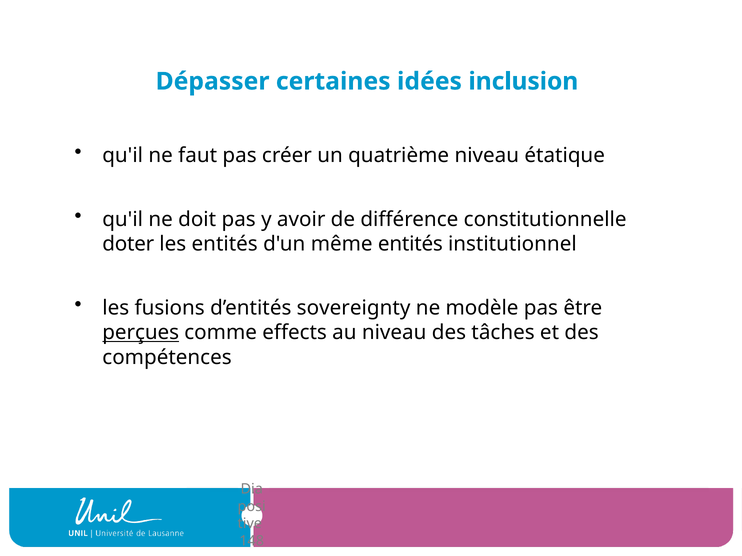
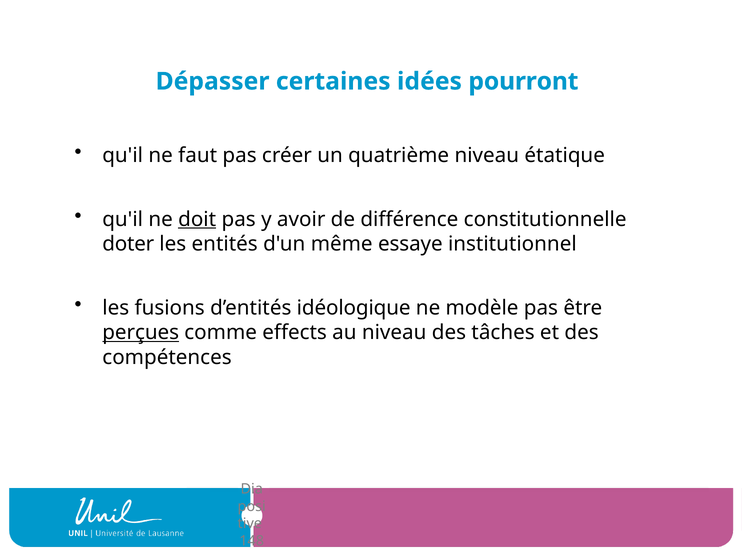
inclusion: inclusion -> pourront (523, 81)
doit underline: none -> present (197, 219)
même entités: entités -> essaye (410, 244)
sovereignty: sovereignty -> idéologique (354, 308)
